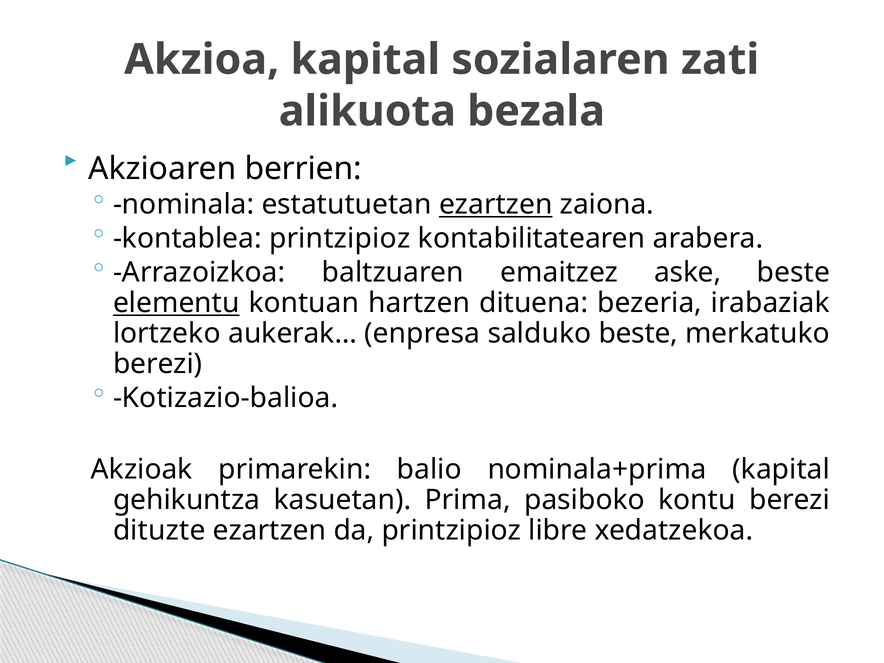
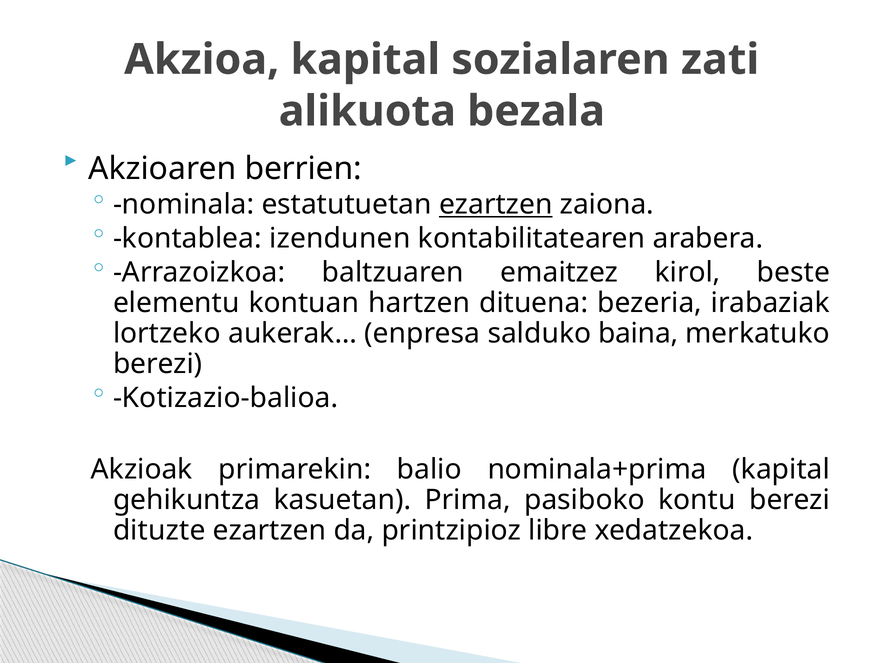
kontablea printzipioz: printzipioz -> izendunen (340, 239)
aske: aske -> kirol (688, 273)
elementu underline: present -> none (176, 303)
salduko beste: beste -> baina (638, 334)
